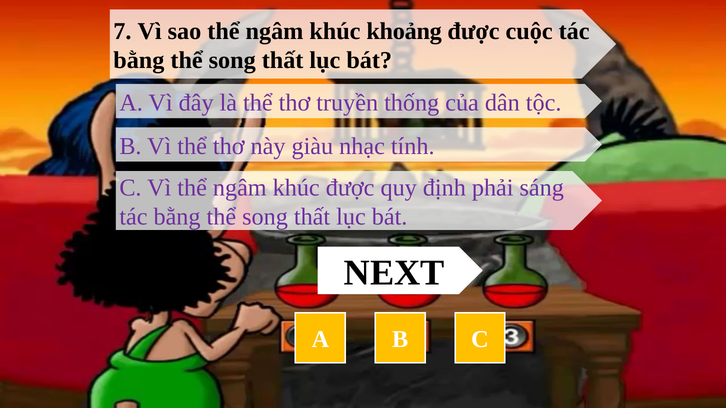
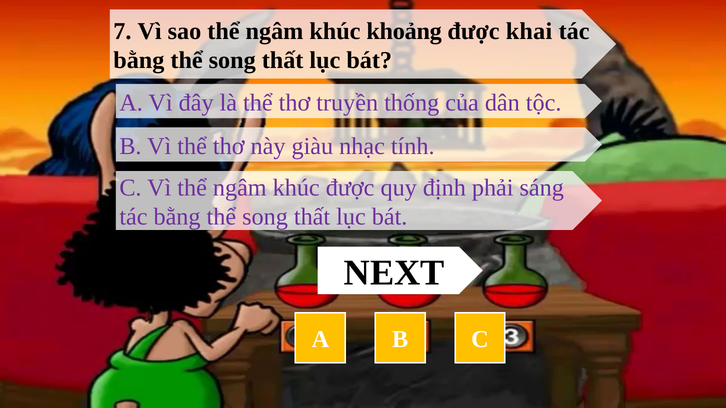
cuộc: cuộc -> khai (529, 31)
